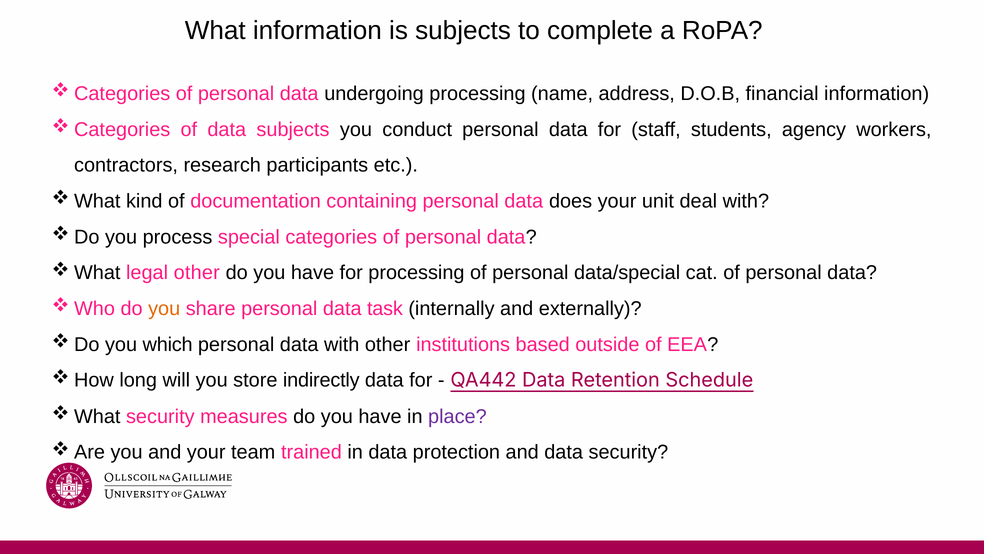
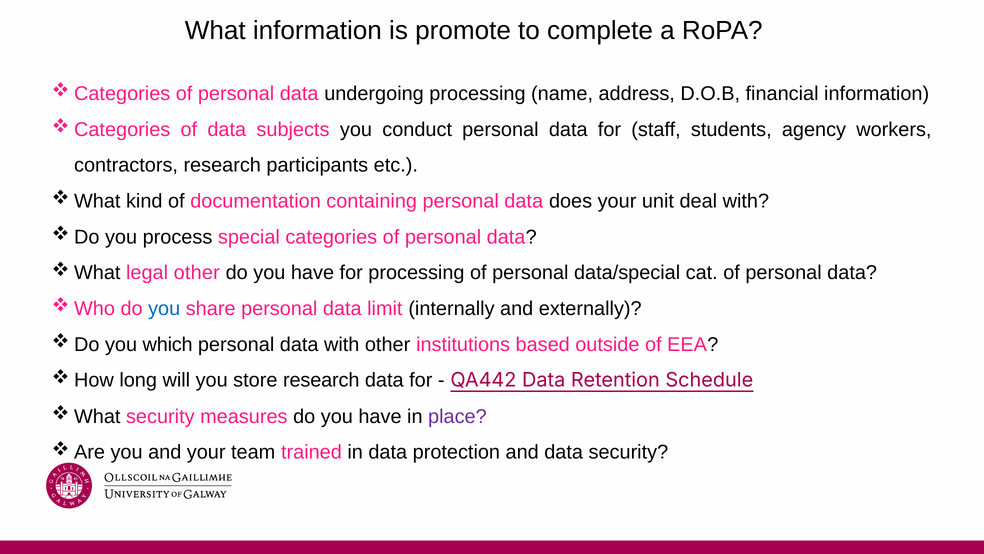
is subjects: subjects -> promote (463, 31)
you colour: orange -> blue (164, 308)
task: task -> limit (385, 308)
store indirectly: indirectly -> research (321, 380)
